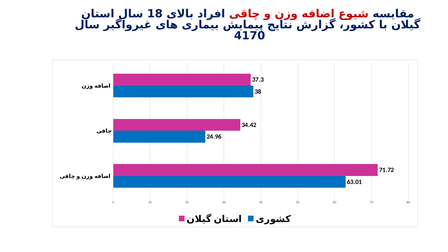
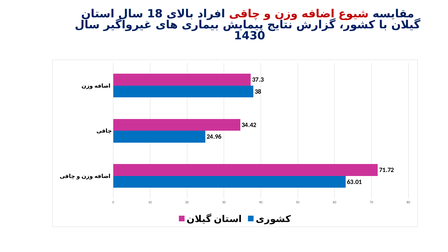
4170: 4170 -> 1430 (250, 36)
